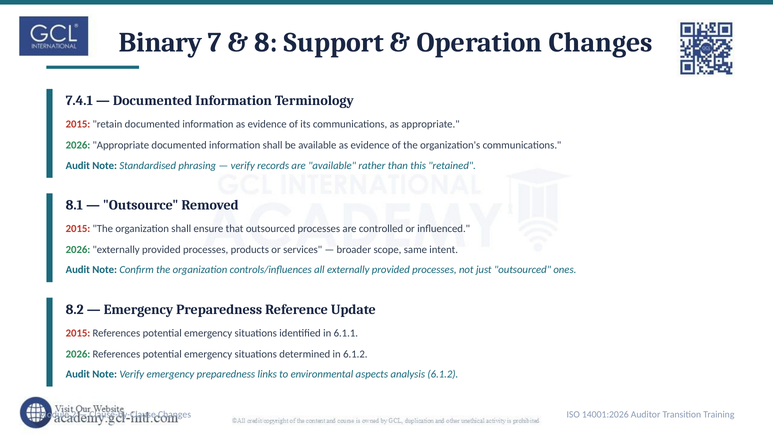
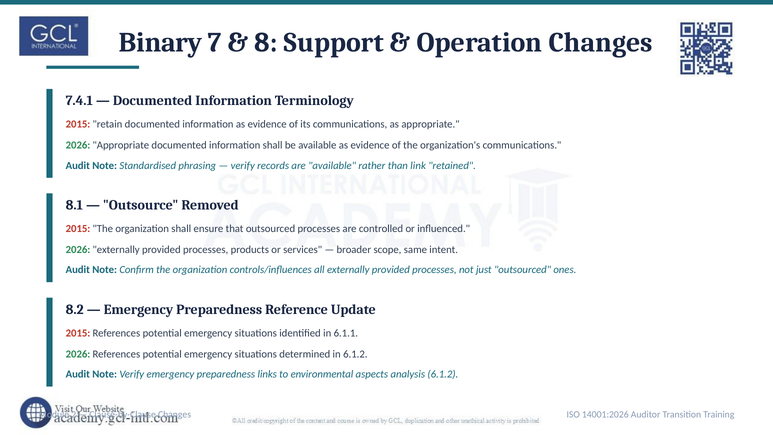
this: this -> link (418, 165)
